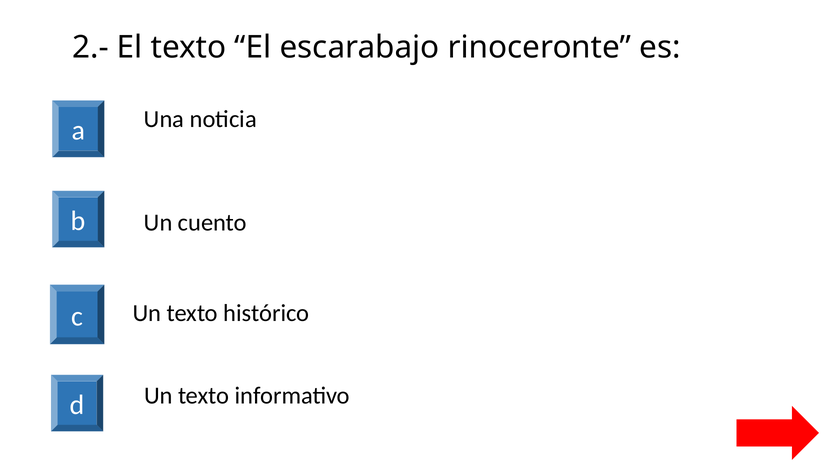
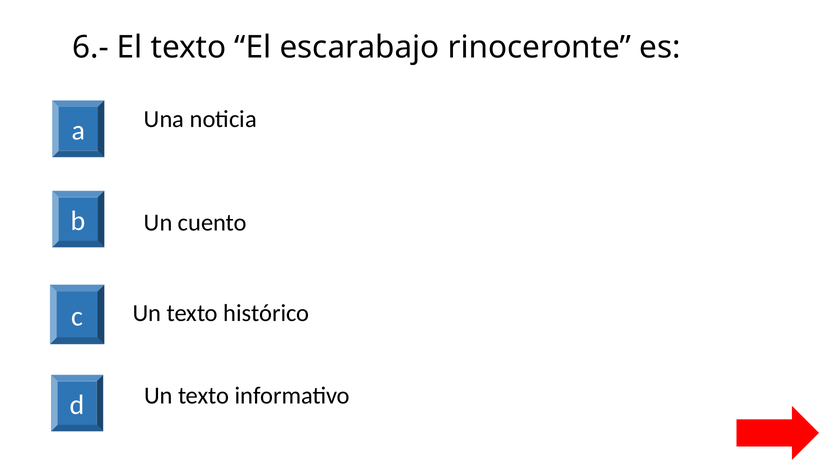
2.-: 2.- -> 6.- (91, 47)
